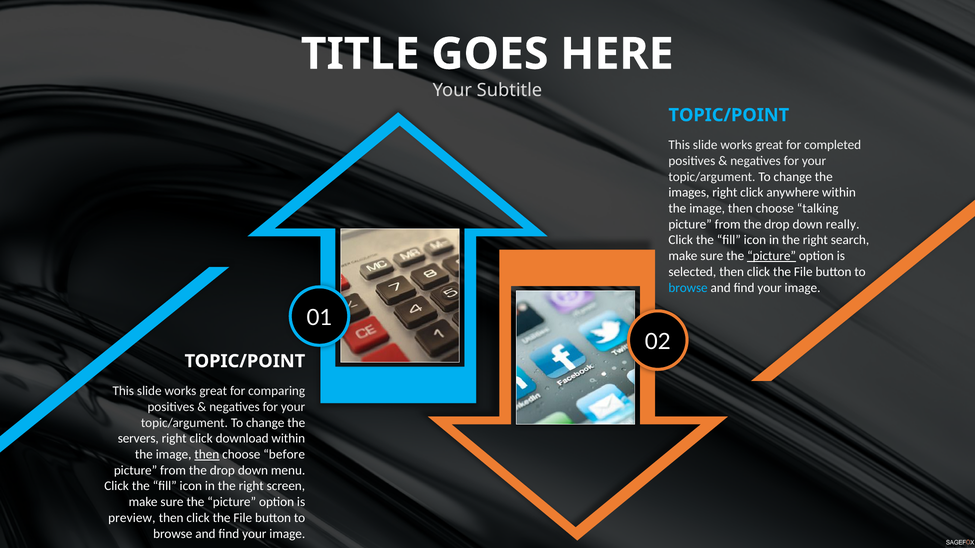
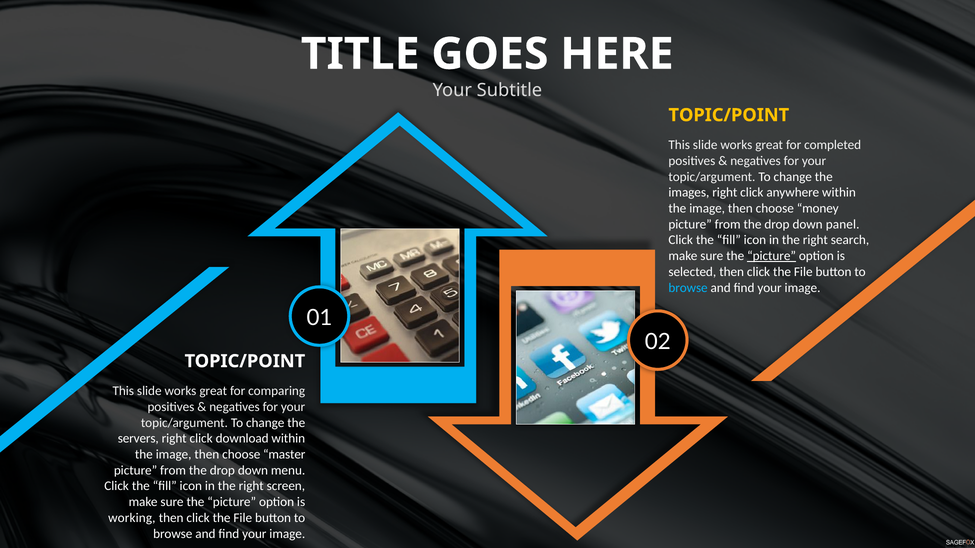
TOPIC/POINT colour: light blue -> yellow (729, 115)
talking: talking -> money (818, 209)
really: really -> panel (843, 224)
then underline: present -> none (207, 455)
before: before -> master (284, 455)
preview: preview -> working (132, 518)
